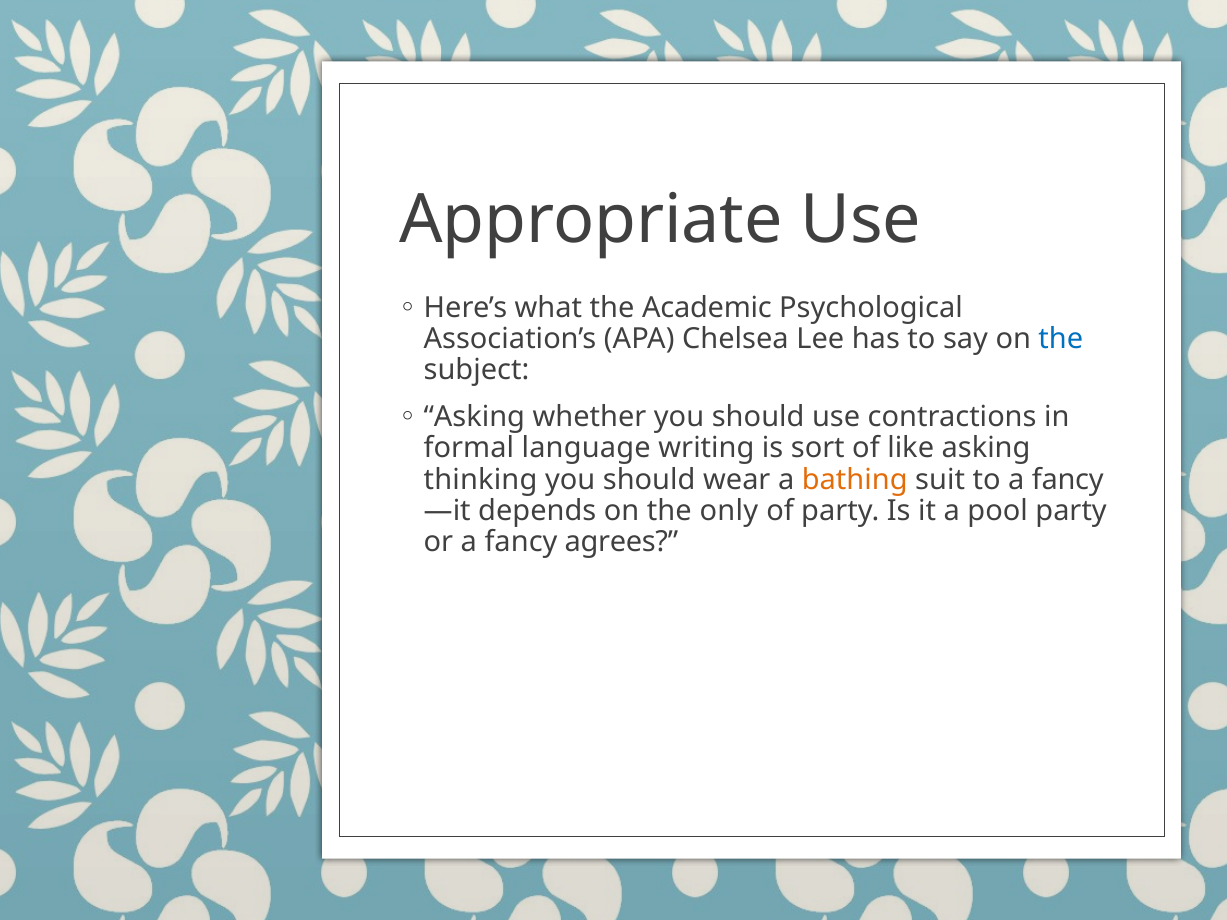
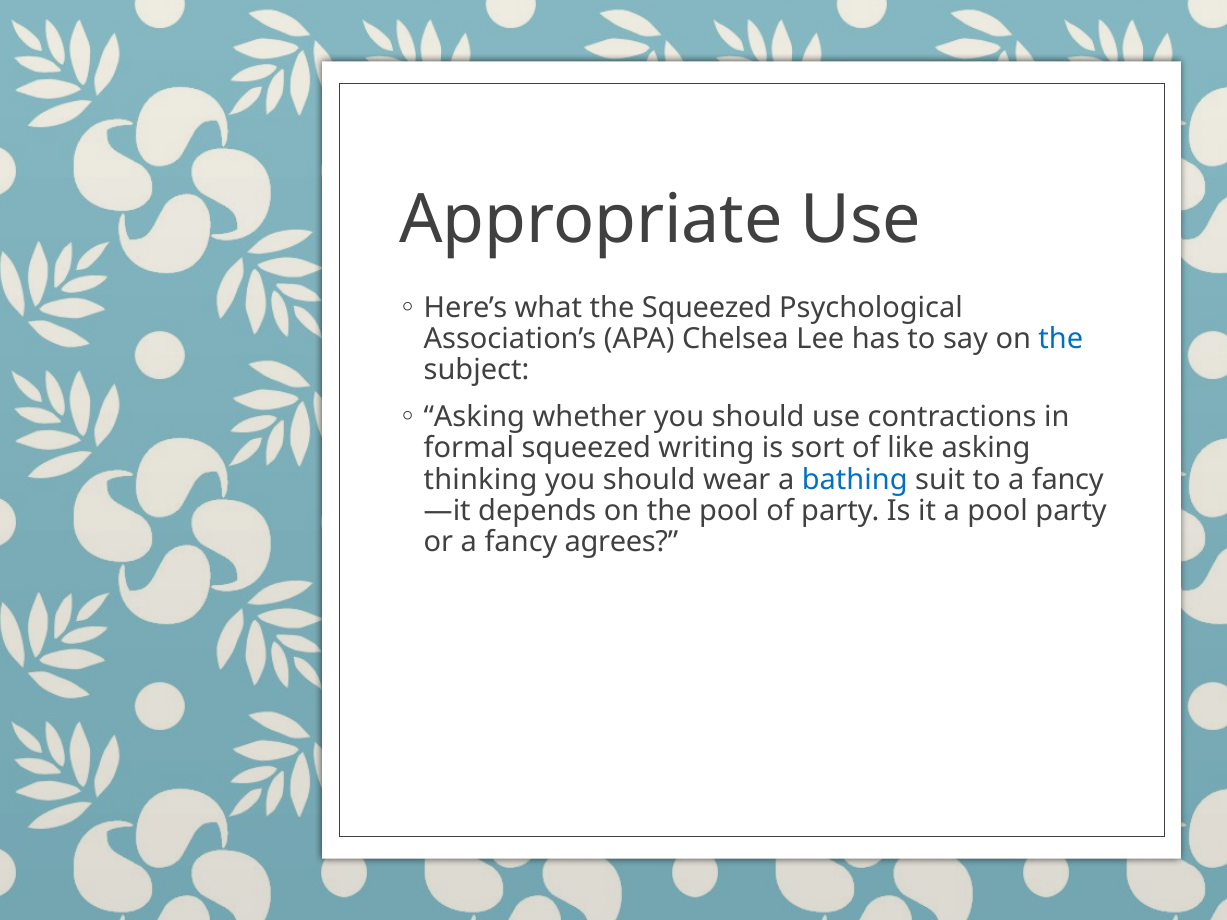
the Academic: Academic -> Squeezed (707, 308)
formal language: language -> squeezed (586, 448)
bathing colour: orange -> blue (855, 480)
the only: only -> pool (729, 511)
